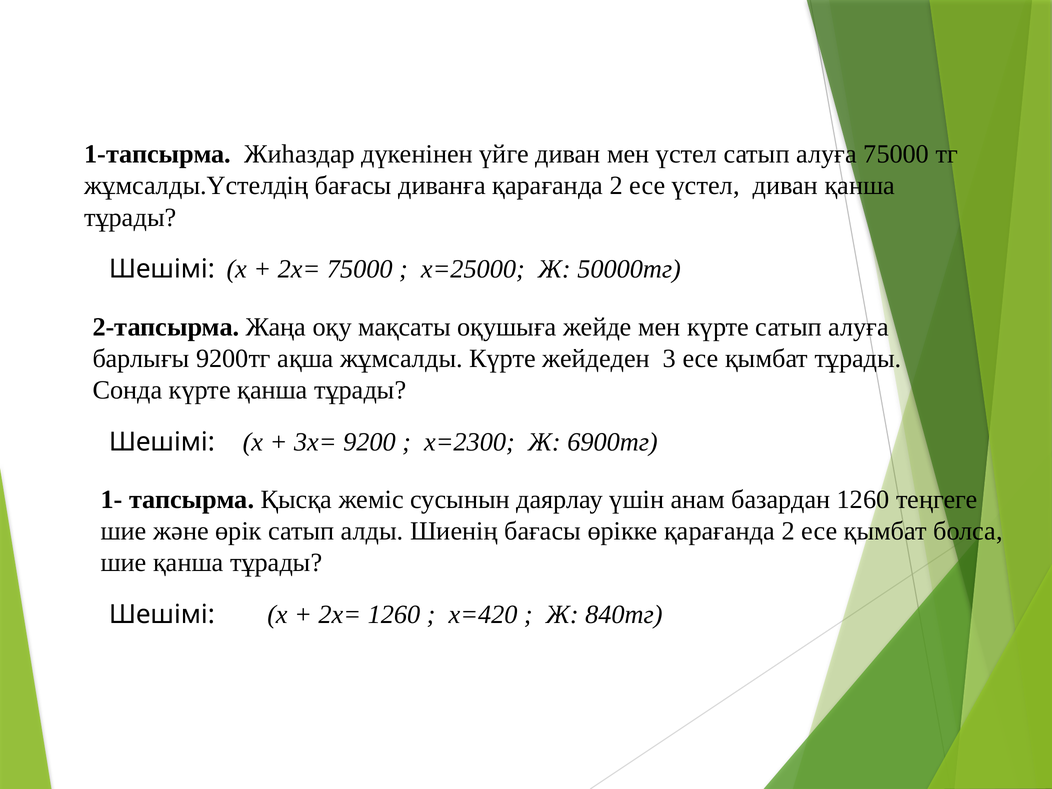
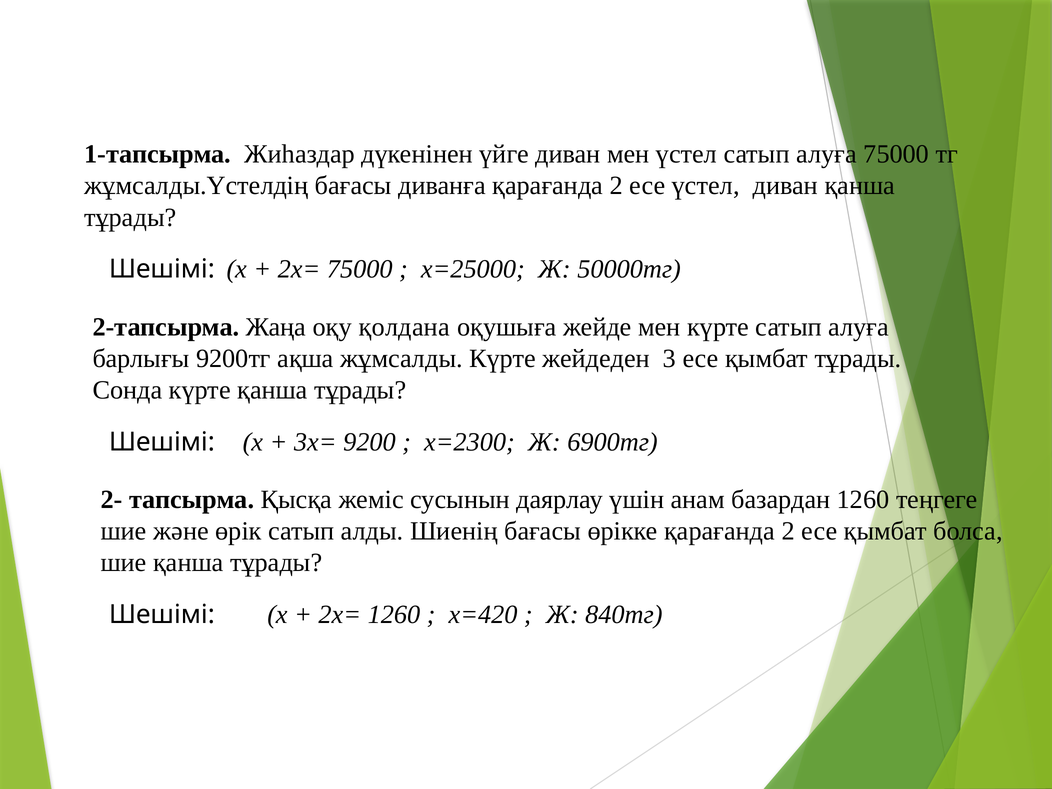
мақсаты: мақсаты -> қолдана (404, 327)
1-: 1- -> 2- (112, 499)
